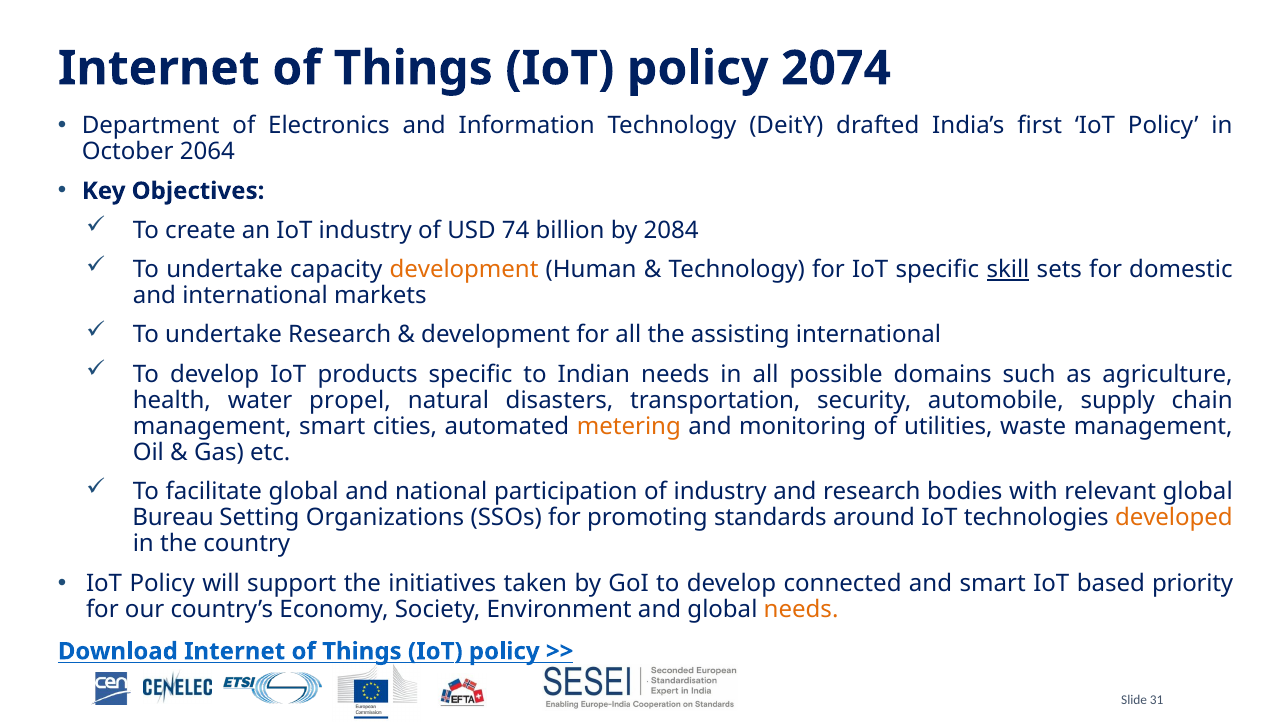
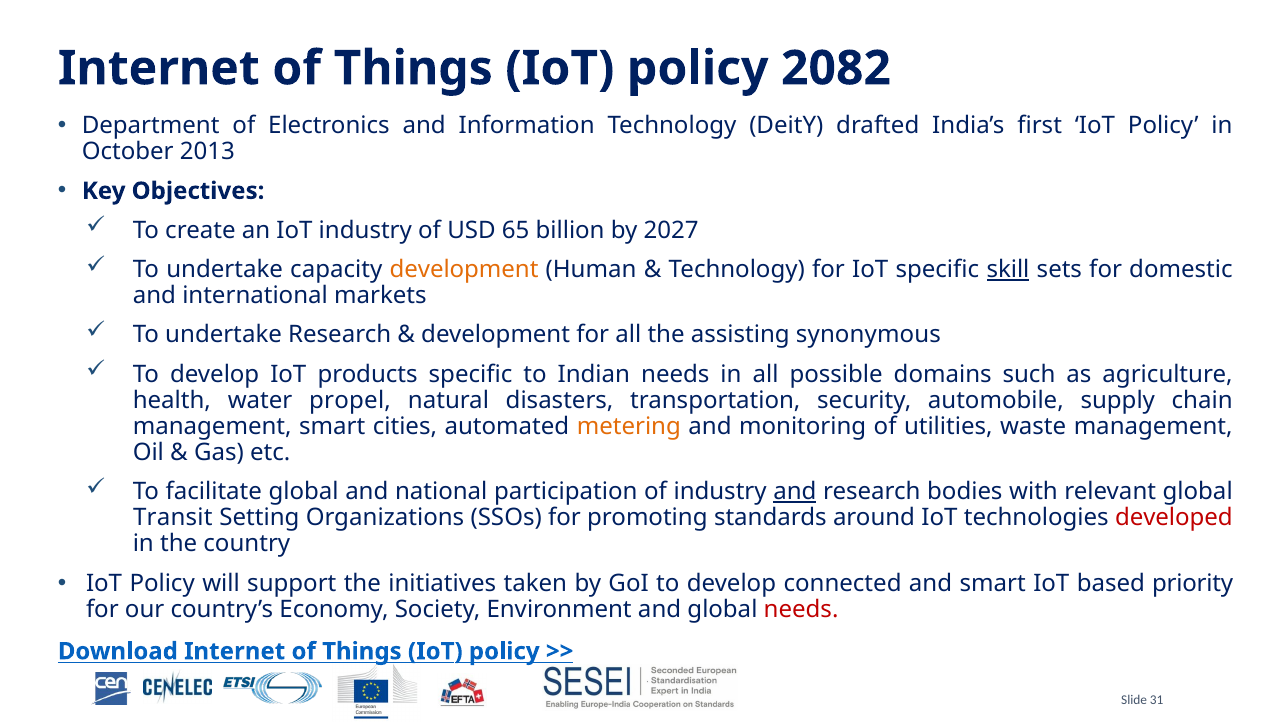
2074: 2074 -> 2082 (836, 68)
2064: 2064 -> 2013 (207, 152)
74: 74 -> 65 (516, 230)
2084: 2084 -> 2027 (671, 230)
assisting international: international -> synonymous (868, 335)
and underline: none -> present (795, 492)
Bureau: Bureau -> Transit (173, 518)
developed colour: orange -> red (1174, 518)
needs colour: orange -> red (801, 609)
